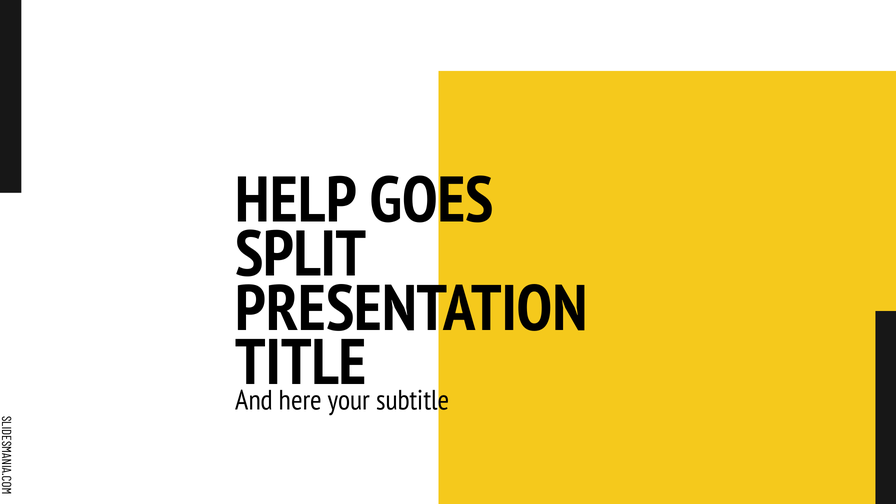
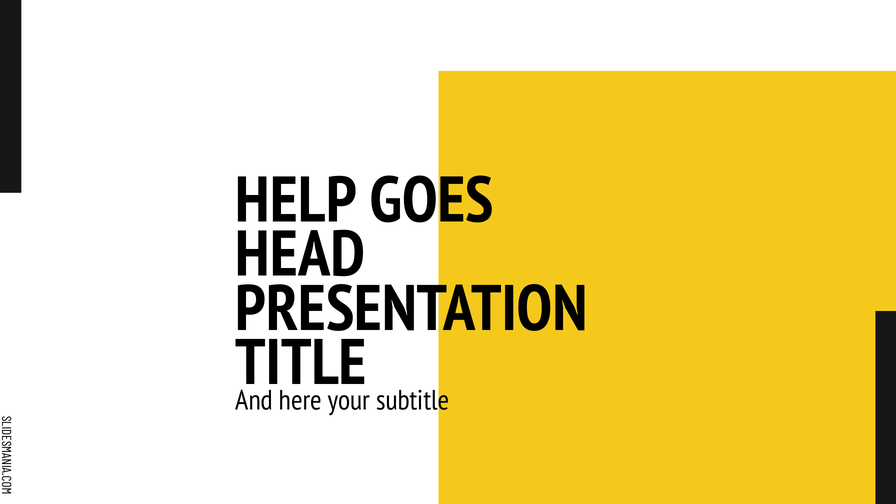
SPLIT: SPLIT -> HEAD (300, 255)
